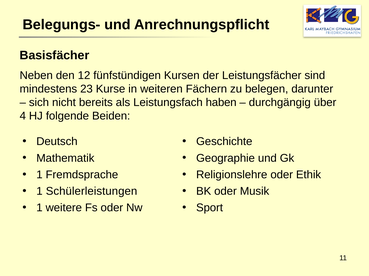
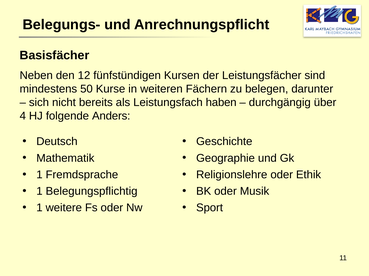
23: 23 -> 50 (86, 89)
Beiden: Beiden -> Anders (111, 116)
Schülerleistungen: Schülerleistungen -> Belegungspflichtig (92, 192)
